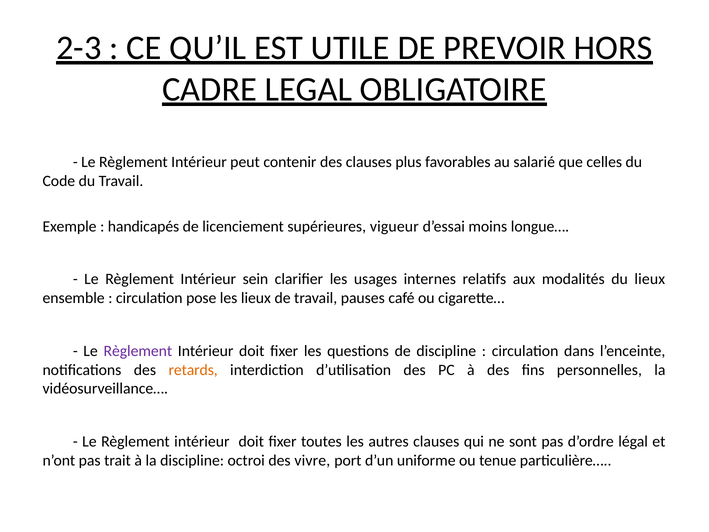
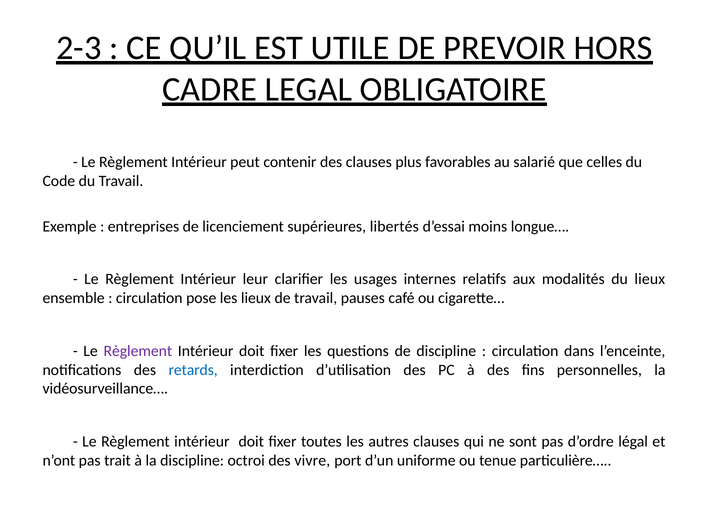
handicapés: handicapés -> entreprises (144, 226)
vigueur: vigueur -> libertés (394, 226)
sein: sein -> leur (255, 279)
retards colour: orange -> blue (193, 370)
